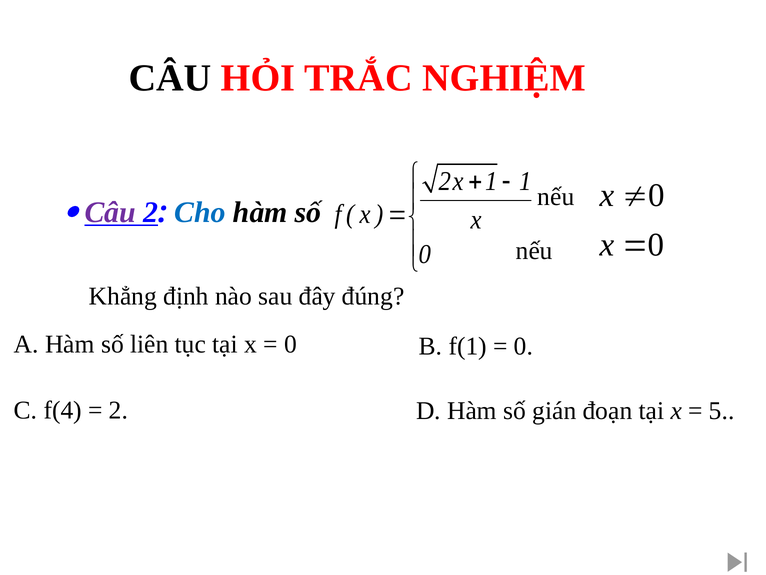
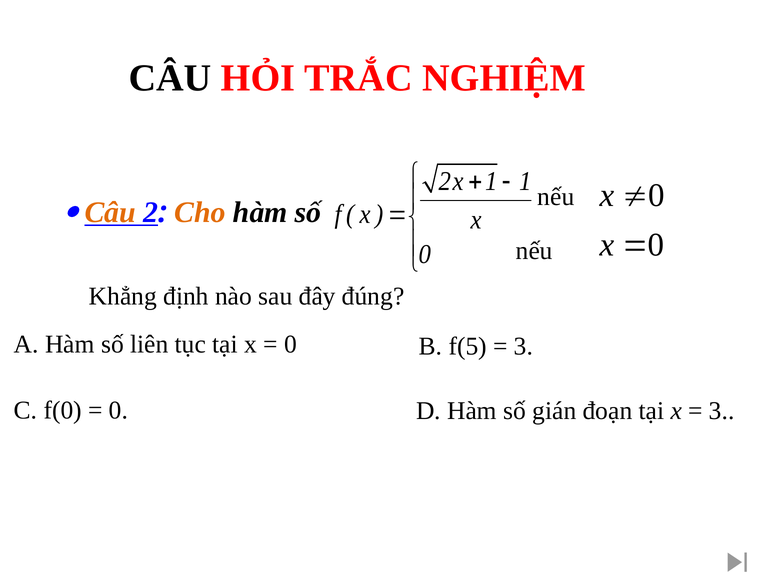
Câu colour: purple -> orange (110, 212)
Cho colour: blue -> orange (200, 212)
f(1: f(1 -> f(5 (468, 346)
0: 0 -> 3 (524, 346)
f(4: f(4 -> f(0 (63, 410)
2: 2 -> 0 (119, 410)
5: 5 -> 3 (722, 410)
